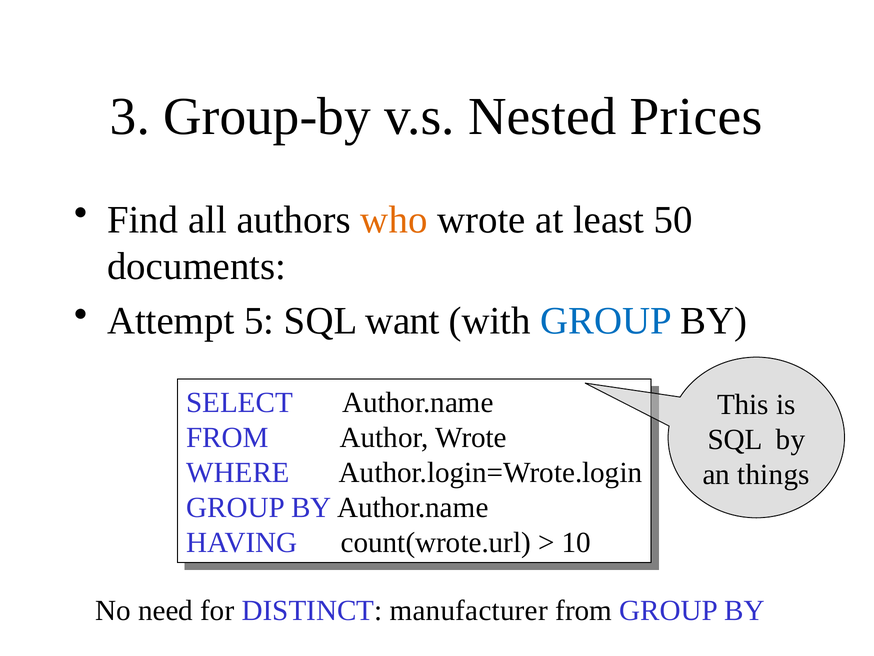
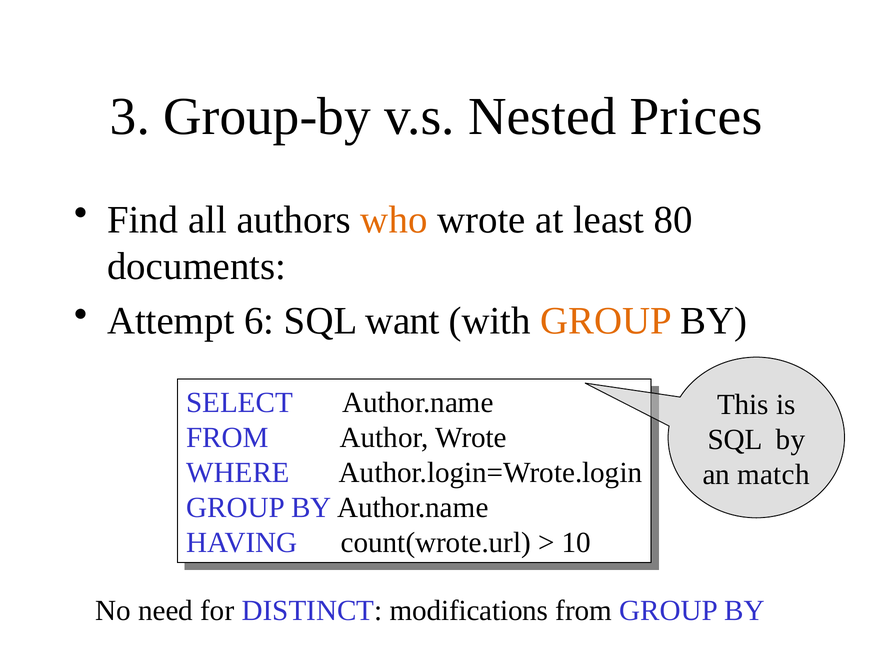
50: 50 -> 80 (673, 220)
5: 5 -> 6 (259, 321)
GROUP colour: blue -> orange (606, 321)
things: things -> match (773, 474)
manufacturer: manufacturer -> modifications (469, 610)
